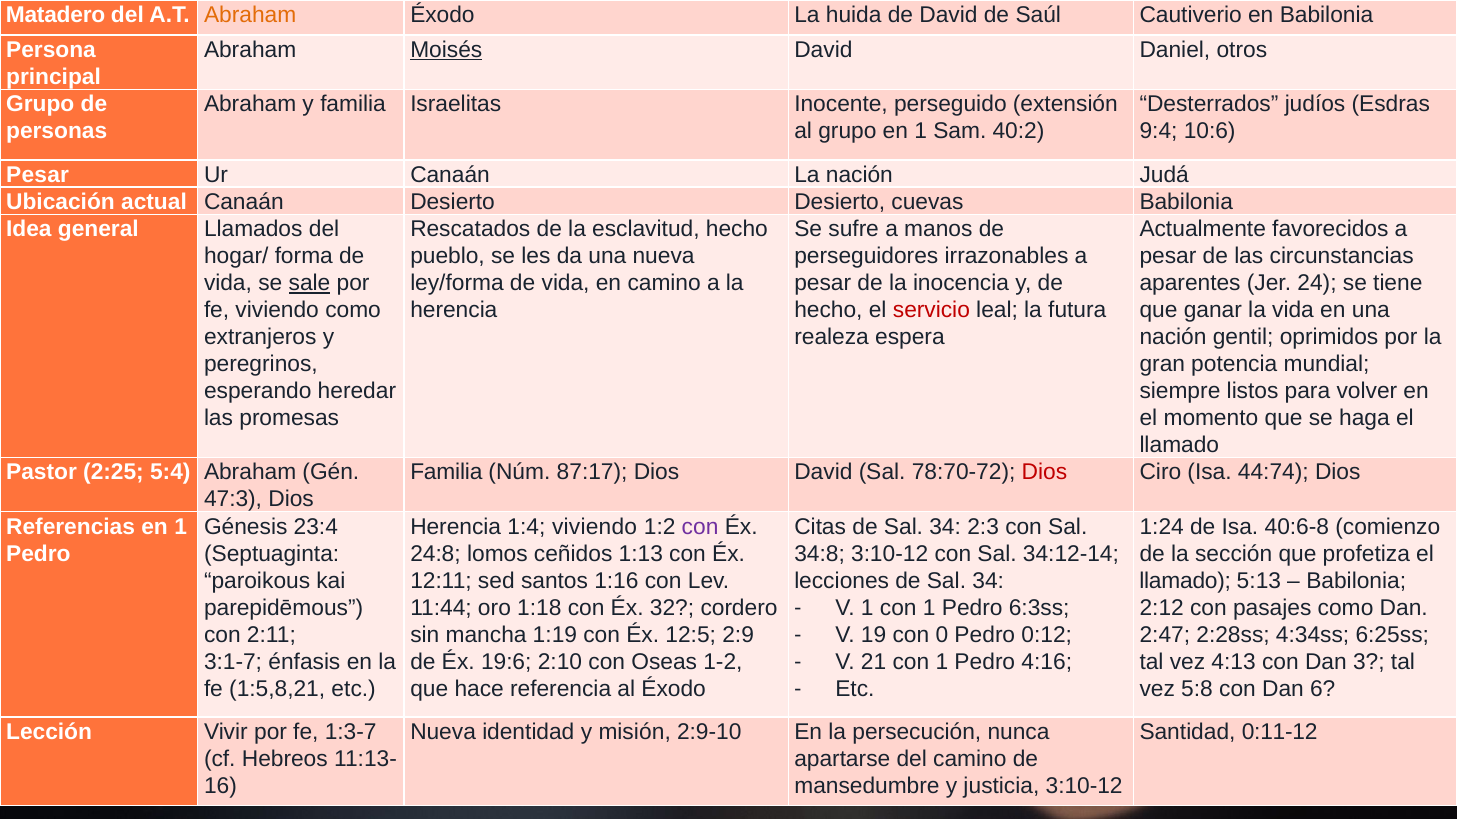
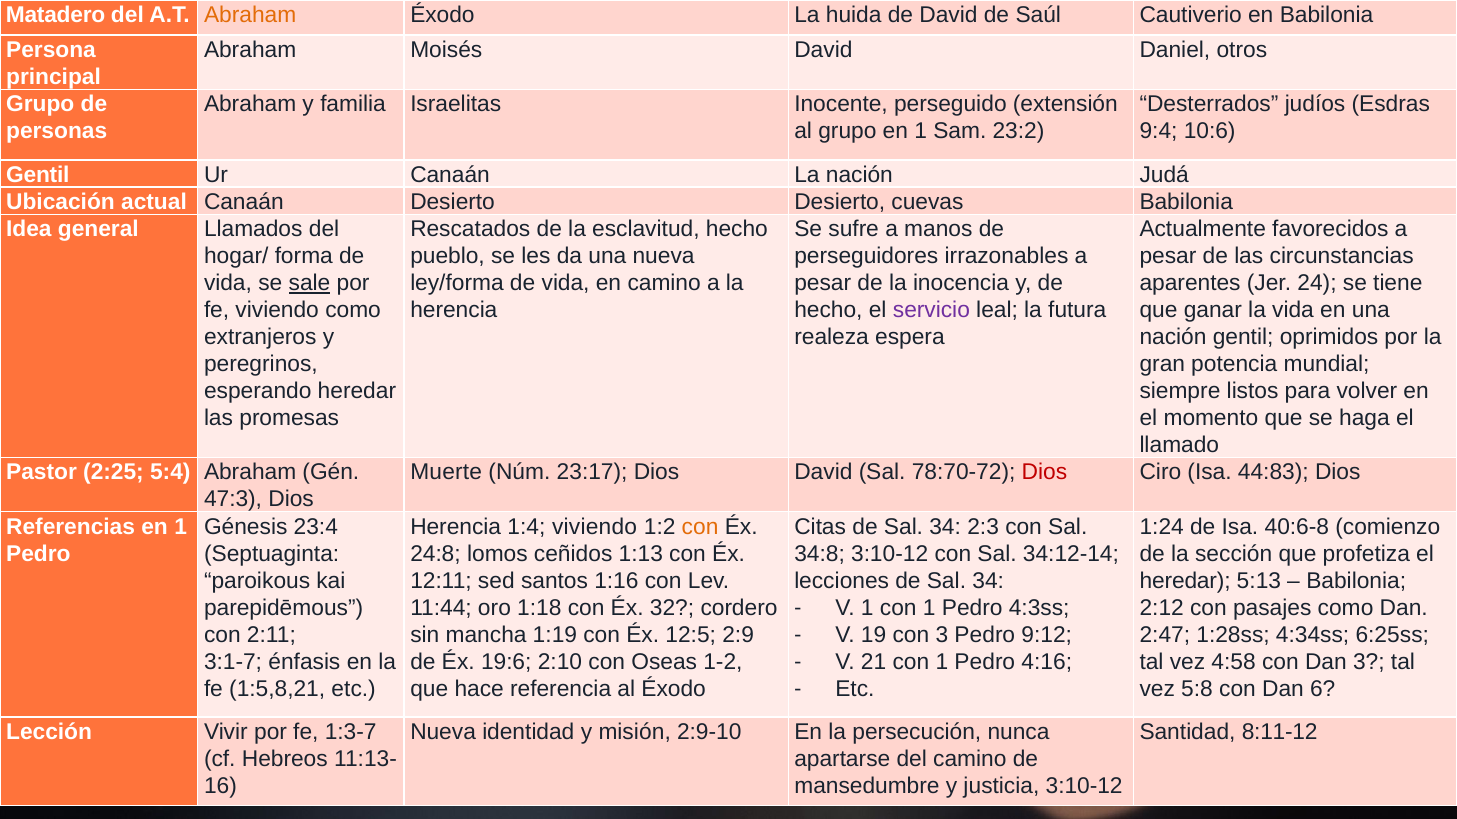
Moisés underline: present -> none (446, 50)
40:2: 40:2 -> 23:2 (1019, 131)
Pesar: Pesar -> Gentil (38, 175)
servicio colour: red -> purple (931, 310)
Familia: Familia -> Muerte (446, 473)
87:17: 87:17 -> 23:17 (592, 473)
44:74: 44:74 -> 44:83 (1273, 473)
con colour: purple -> orange (700, 527)
llamado: llamado -> heredar (1185, 581)
6:3ss: 6:3ss -> 4:3ss (1039, 608)
2:28ss: 2:28ss -> 1:28ss (1233, 635)
con 0: 0 -> 3 (942, 635)
0:12: 0:12 -> 9:12 (1047, 635)
4:13: 4:13 -> 4:58 (1234, 662)
0:11-12: 0:11-12 -> 8:11-12 (1280, 732)
